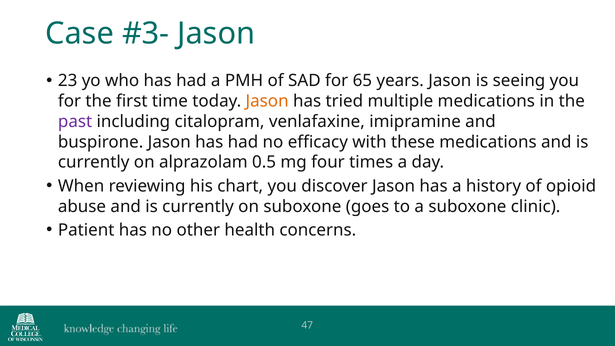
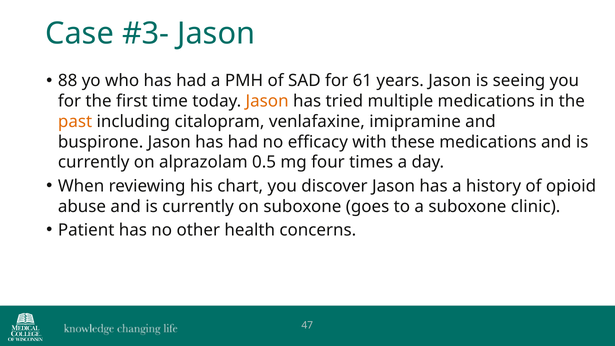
23: 23 -> 88 (68, 81)
65: 65 -> 61 (362, 81)
past colour: purple -> orange (75, 122)
